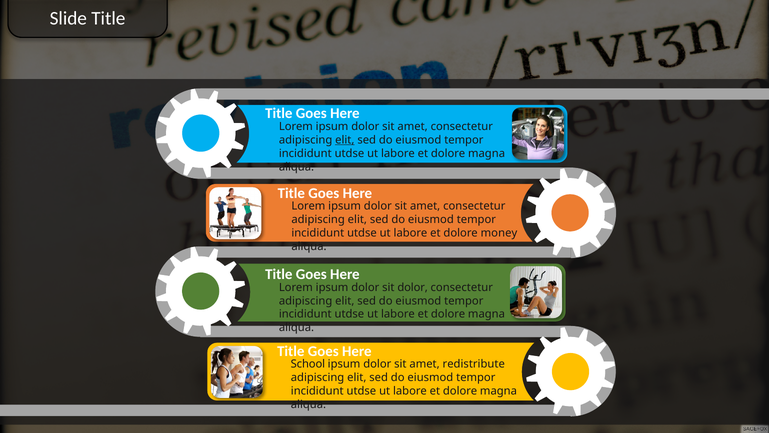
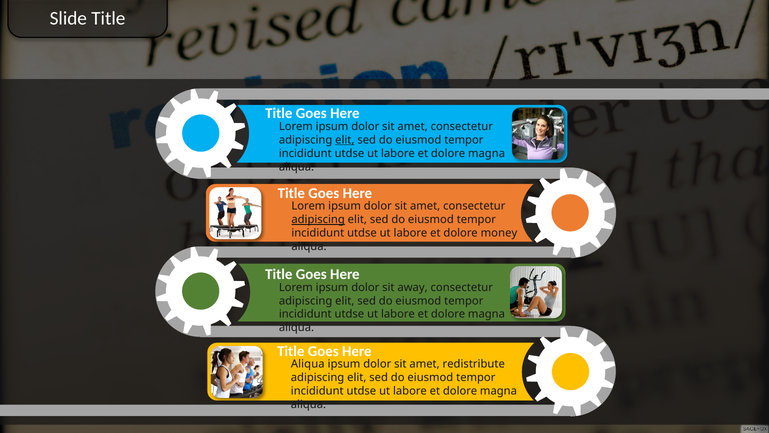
adipiscing underline: none -> present (318, 219)
sit dolor: dolor -> away (413, 287)
School: School -> Aliqua (308, 364)
